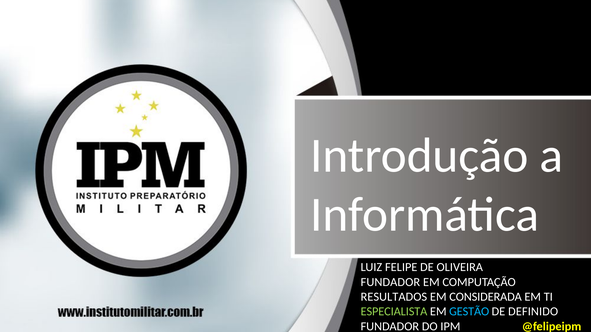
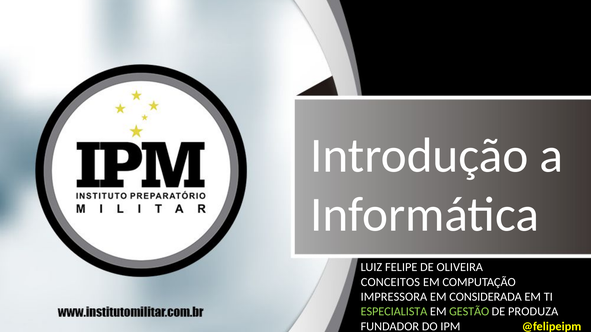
FUNDADOR: FUNDADOR -> CONCEITOS (390, 282)
RESULTADOS: RESULTADOS -> IMPRESSORA (394, 297)
GESTÃO colour: light blue -> light green (469, 312)
DEFINIDO: DEFINIDO -> PRODUZA (533, 312)
